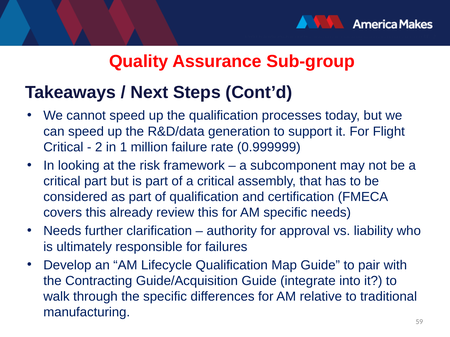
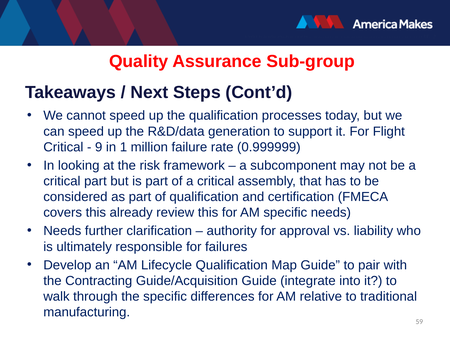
2: 2 -> 9 (99, 147)
